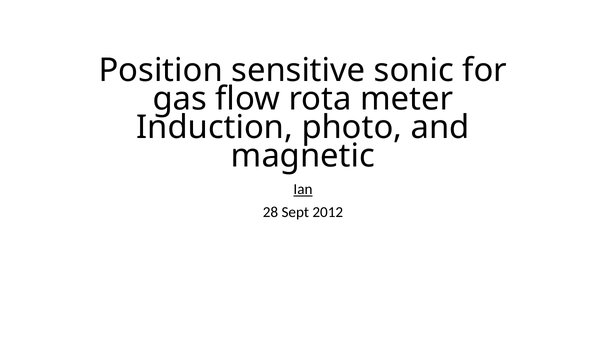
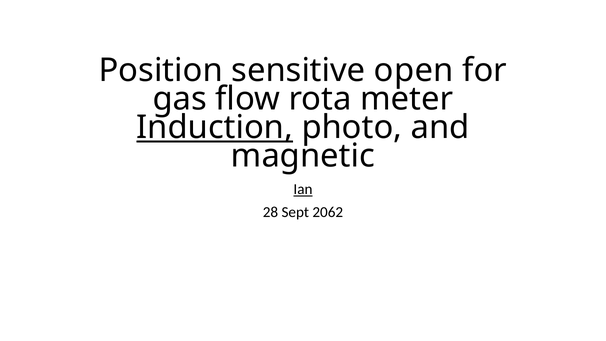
sonic: sonic -> open (414, 71)
Induction underline: none -> present (215, 127)
2012: 2012 -> 2062 (328, 212)
